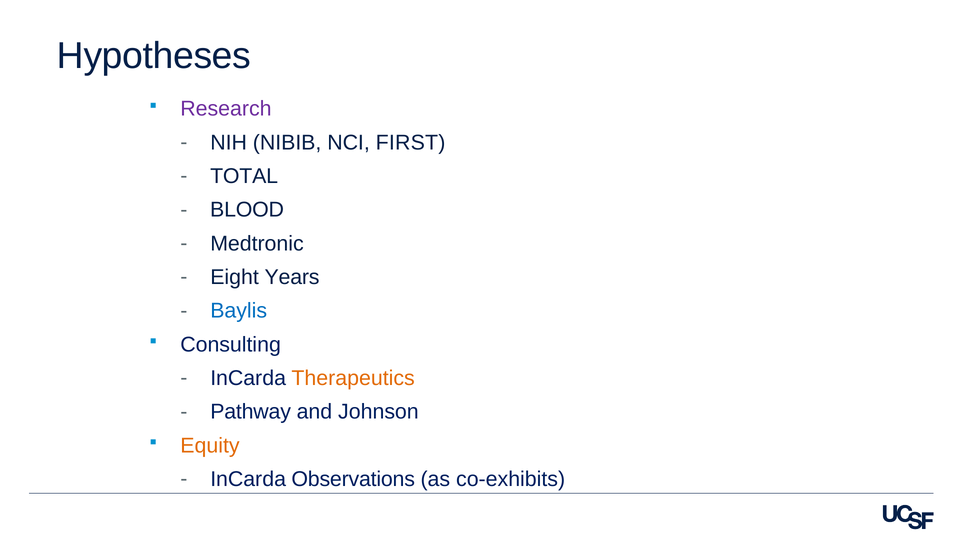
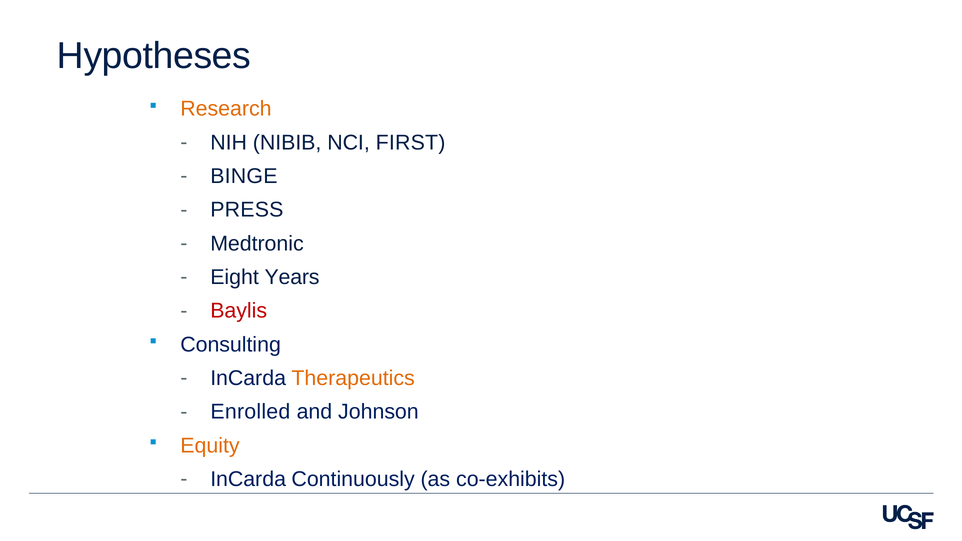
Research colour: purple -> orange (226, 109)
TOTAL: TOTAL -> BINGE (244, 176)
BLOOD: BLOOD -> PRESS (247, 210)
Baylis colour: blue -> red (239, 311)
Pathway: Pathway -> Enrolled (250, 412)
Observations: Observations -> Continuously (353, 479)
